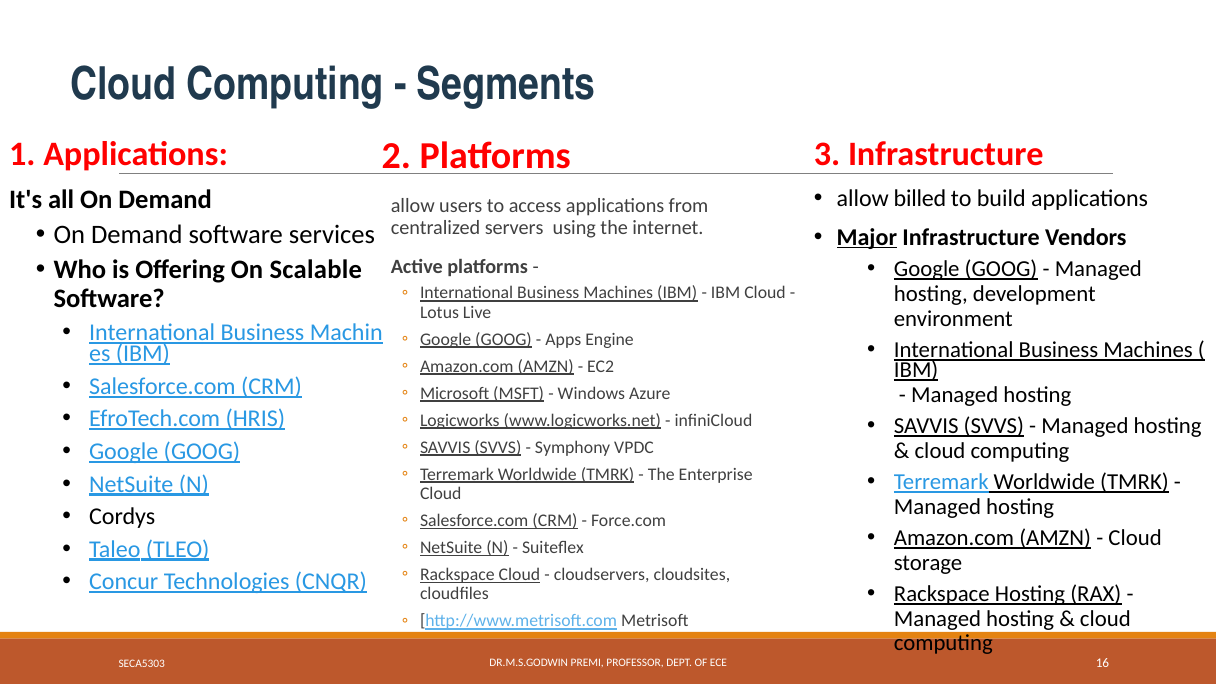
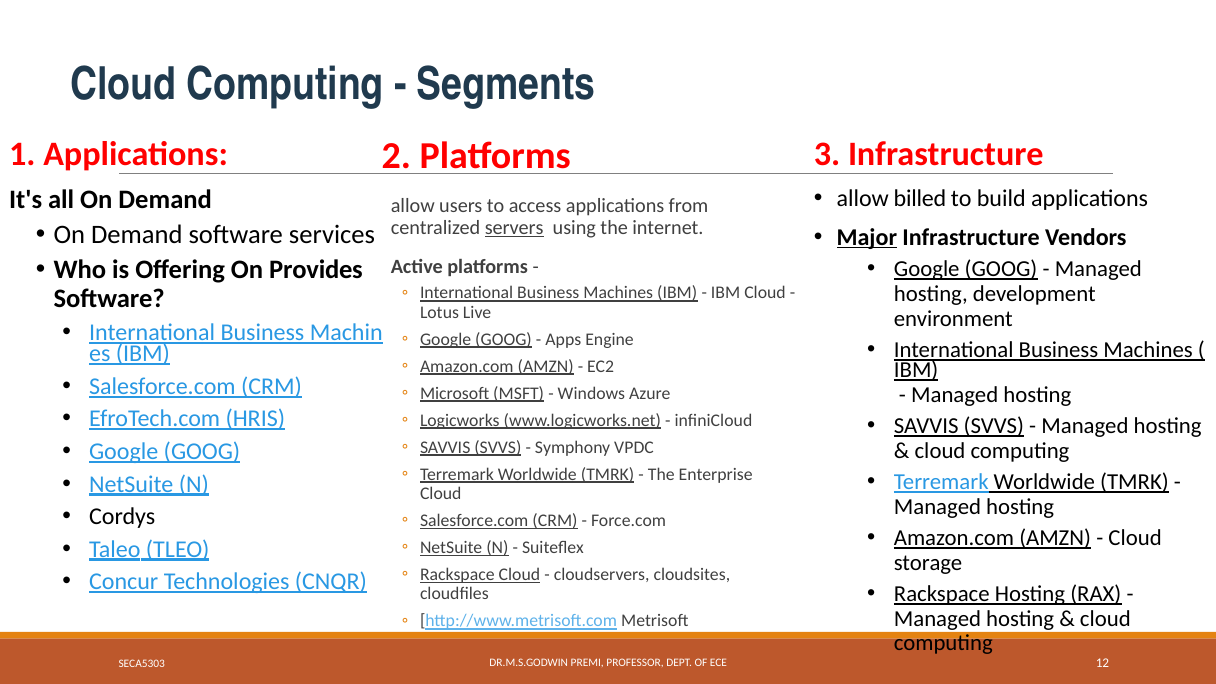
servers underline: none -> present (514, 228)
Scalable: Scalable -> Provides (316, 270)
16: 16 -> 12 (1102, 663)
